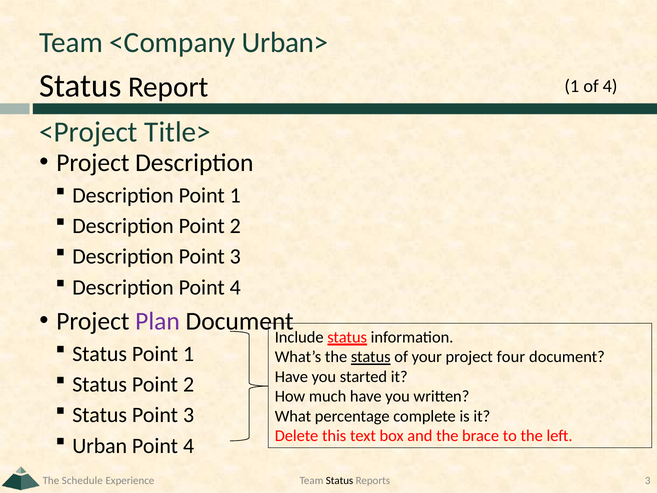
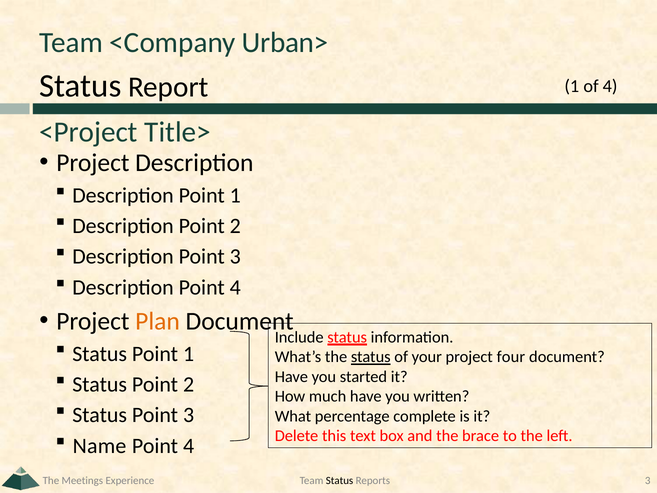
Plan colour: purple -> orange (158, 321)
Urban: Urban -> Name (100, 446)
Schedule: Schedule -> Meetings (82, 480)
